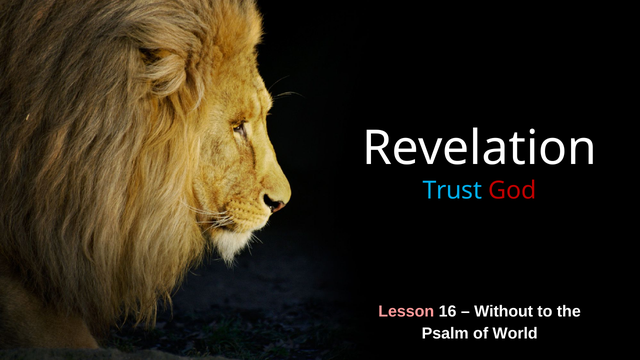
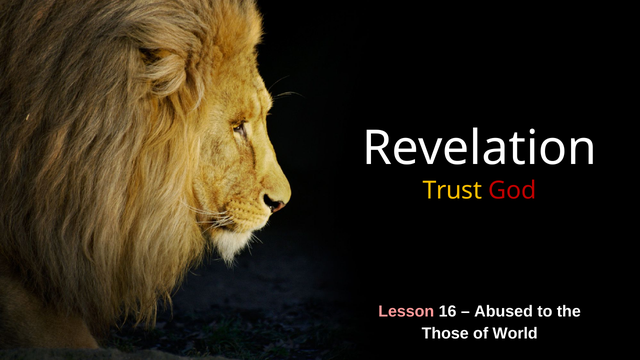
Trust colour: light blue -> yellow (452, 191)
Without: Without -> Abused (504, 312)
Psalm: Psalm -> Those (445, 333)
